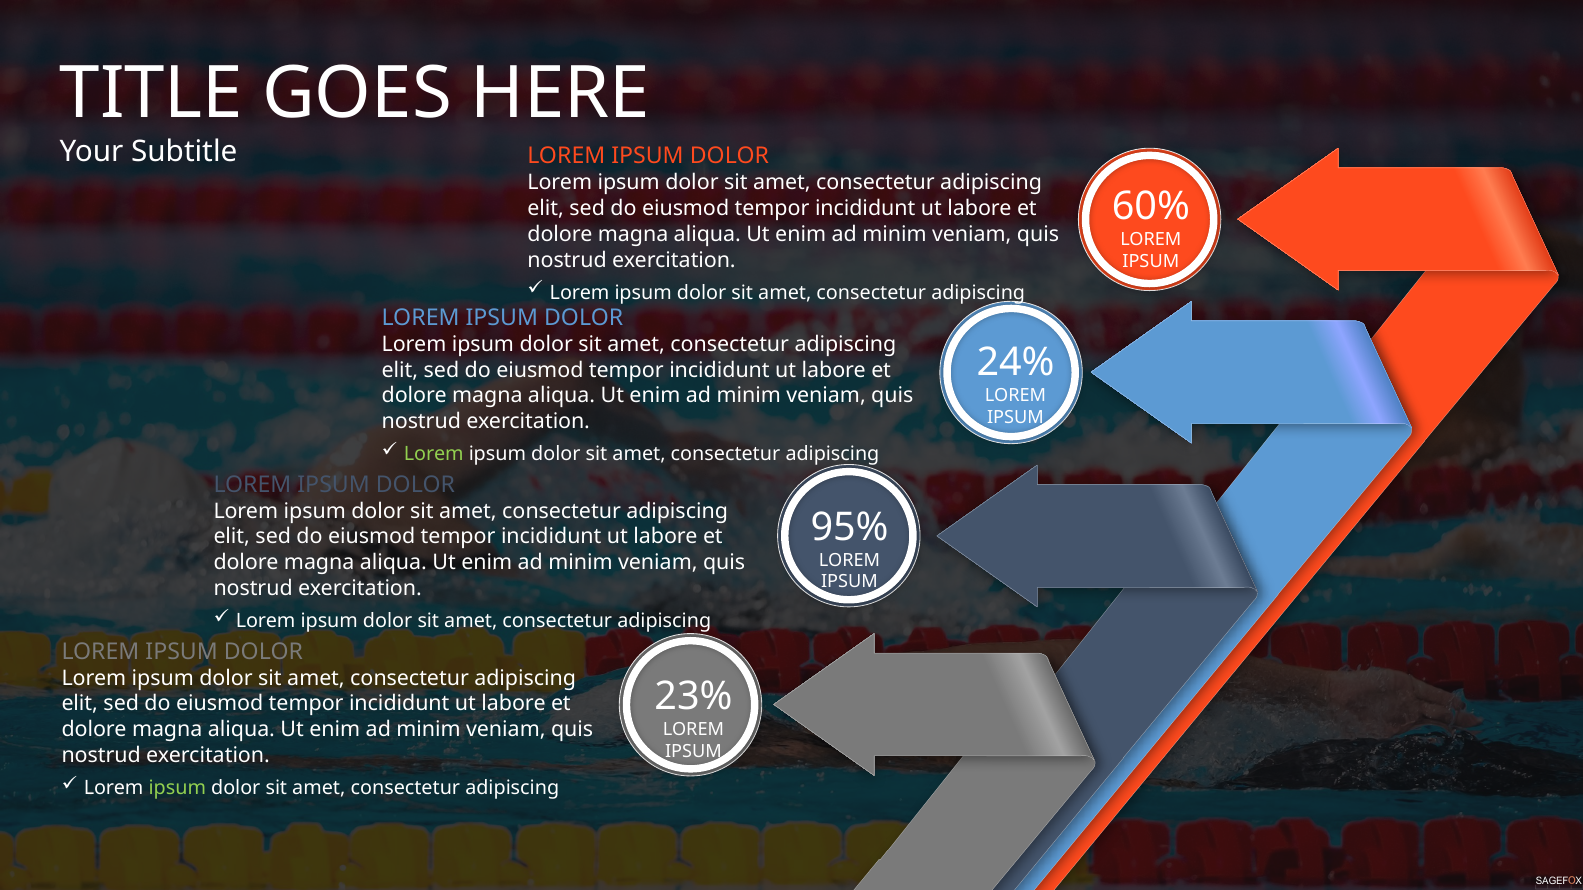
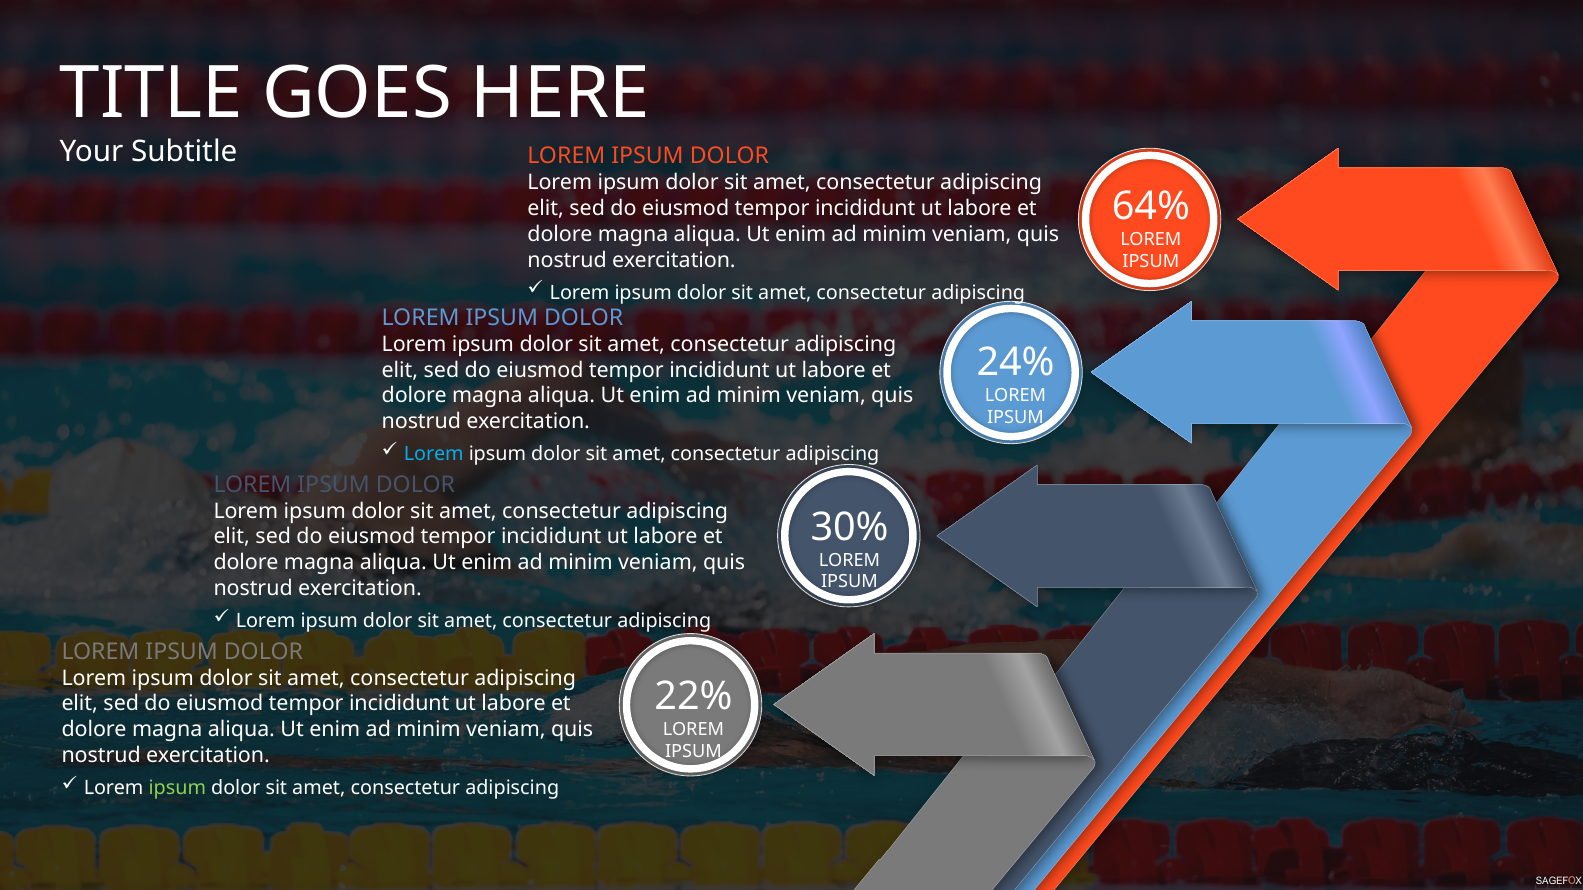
60%: 60% -> 64% (1151, 206)
Lorem colour: light green -> light blue (434, 454)
95%: 95% -> 30% (850, 527)
23%: 23% -> 22% (694, 697)
